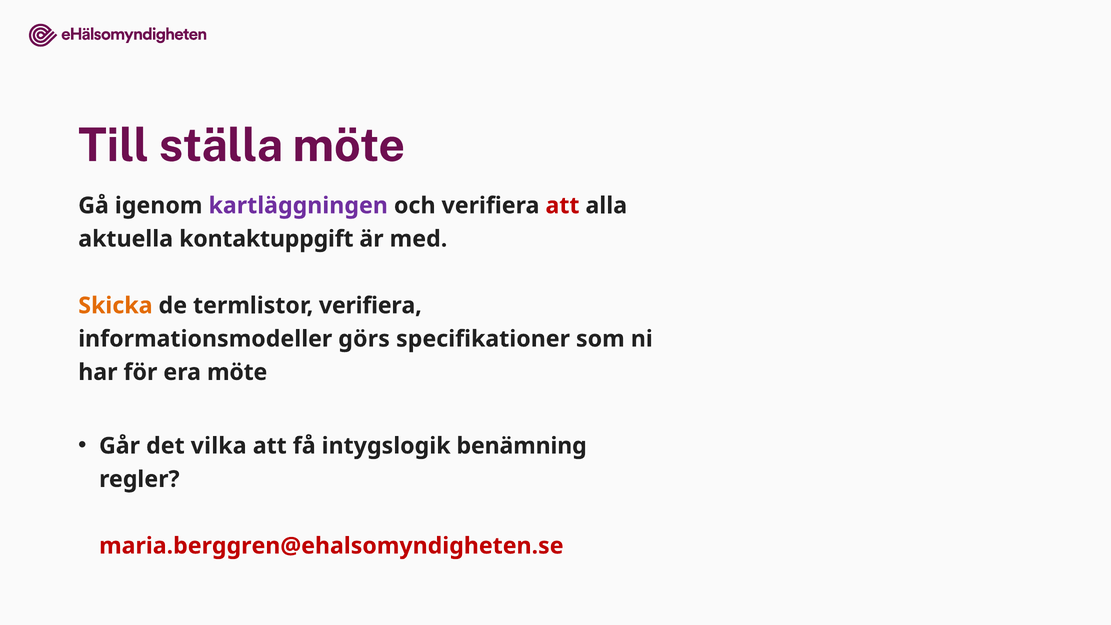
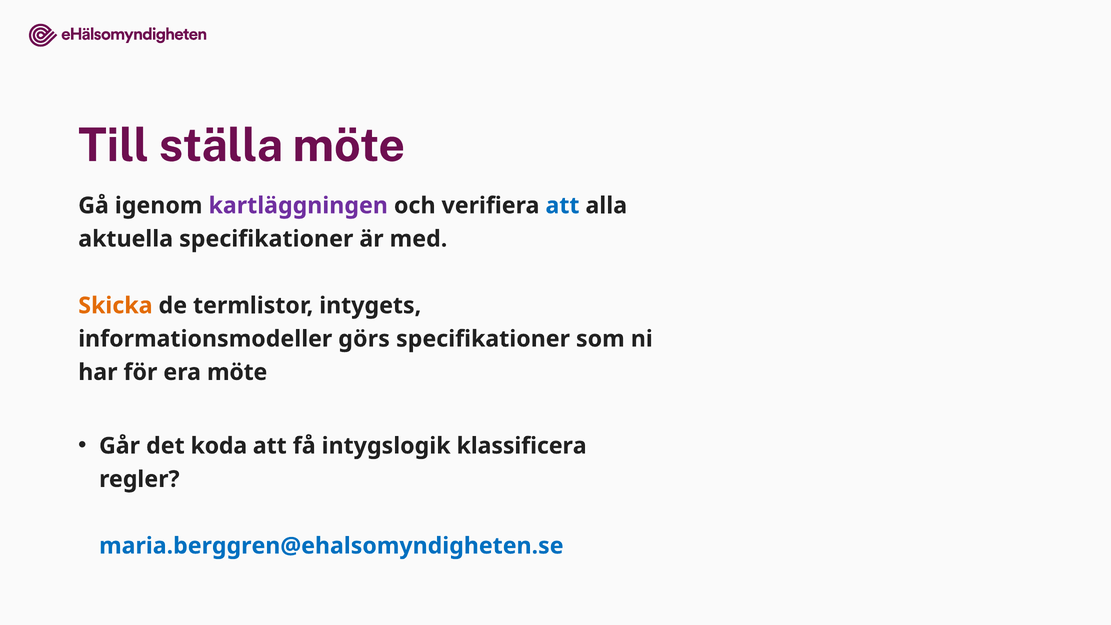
att colour: red -> blue (562, 206)
aktuella kontaktuppgift: kontaktuppgift -> specifikationer (266, 239)
termlistor verifiera: verifiera -> intygets (370, 306)
vilka: vilka -> koda (219, 446)
benämning: benämning -> klassificera (522, 446)
maria.berggren@ehalsomyndigheten.se colour: red -> blue (331, 546)
